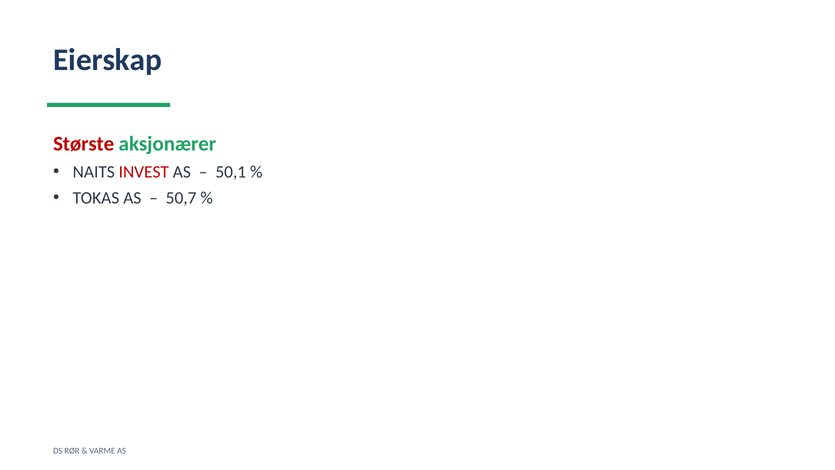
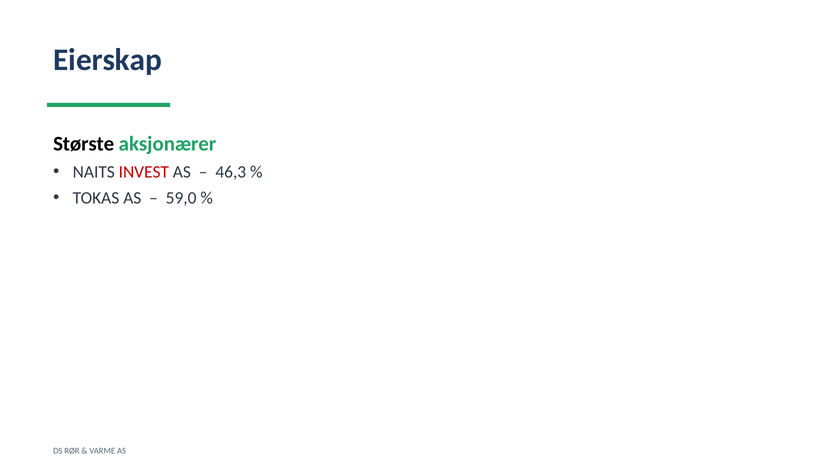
Største colour: red -> black (84, 144)
50,1: 50,1 -> 46,3 (231, 172)
50,7: 50,7 -> 59,0 (181, 198)
